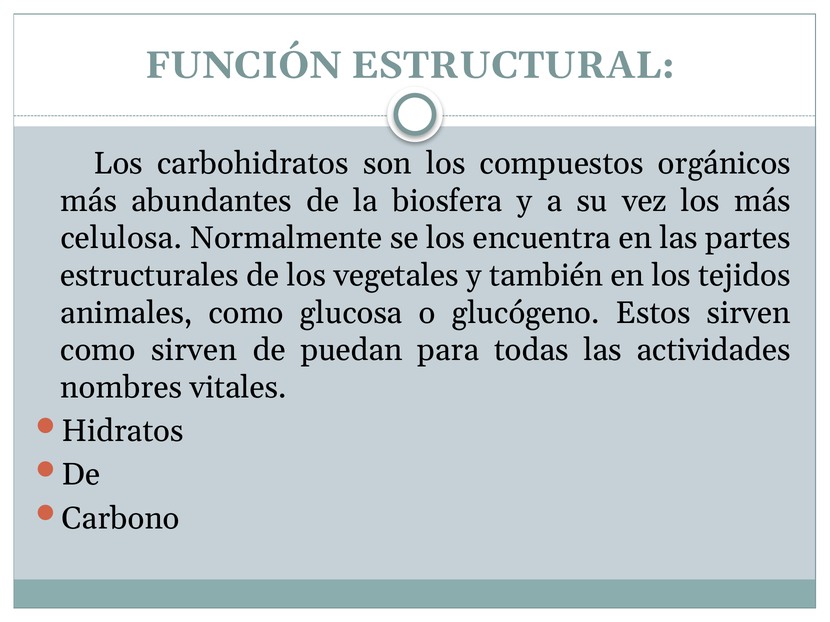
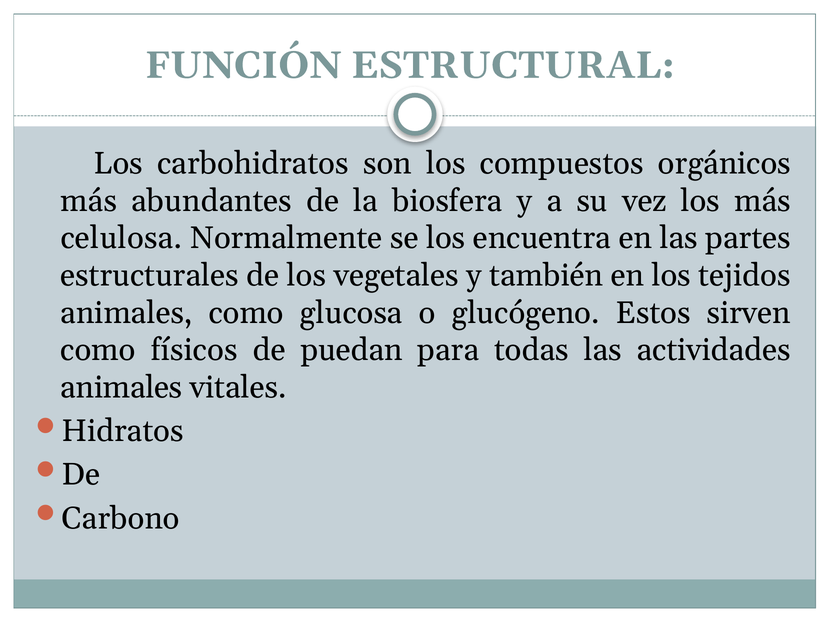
como sirven: sirven -> físicos (194, 350)
nombres: nombres -> animales (121, 388)
